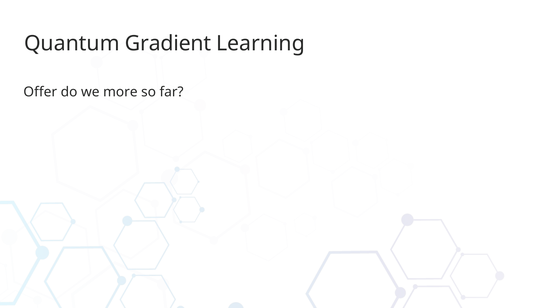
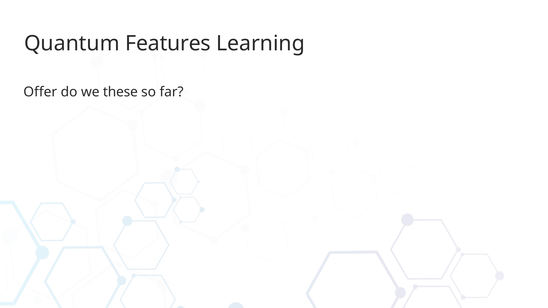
Gradient: Gradient -> Features (168, 44)
more: more -> these (120, 92)
